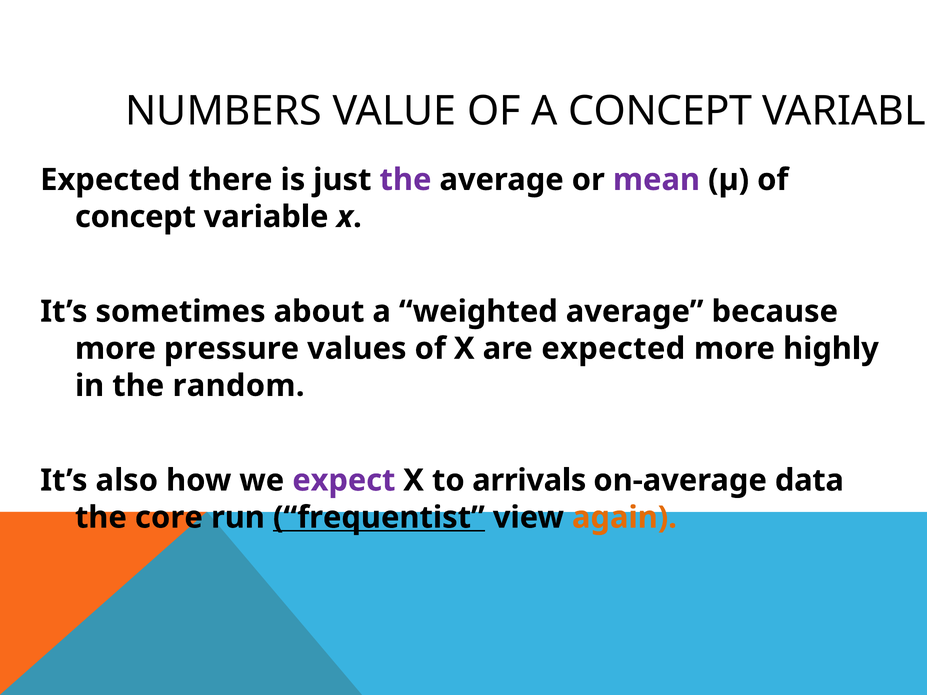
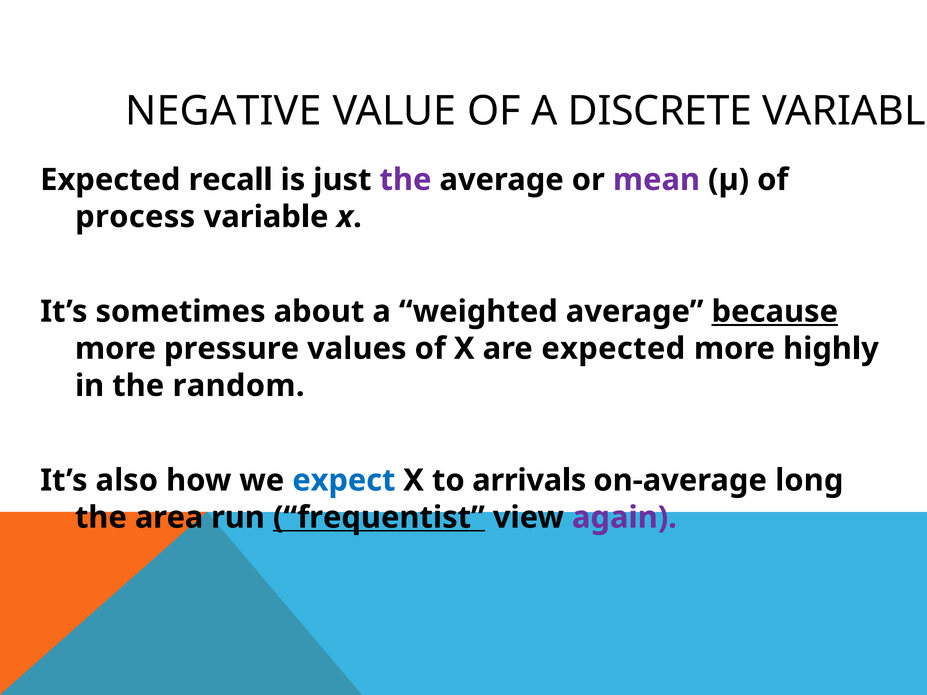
NUMBERS: NUMBERS -> NEGATIVE (223, 111)
A CONCEPT: CONCEPT -> DISCRETE (660, 111)
there: there -> recall (231, 180)
concept: concept -> process (135, 217)
because underline: none -> present (775, 312)
expect colour: purple -> blue (344, 481)
data: data -> long (809, 481)
core: core -> area (169, 518)
again colour: orange -> purple (624, 518)
